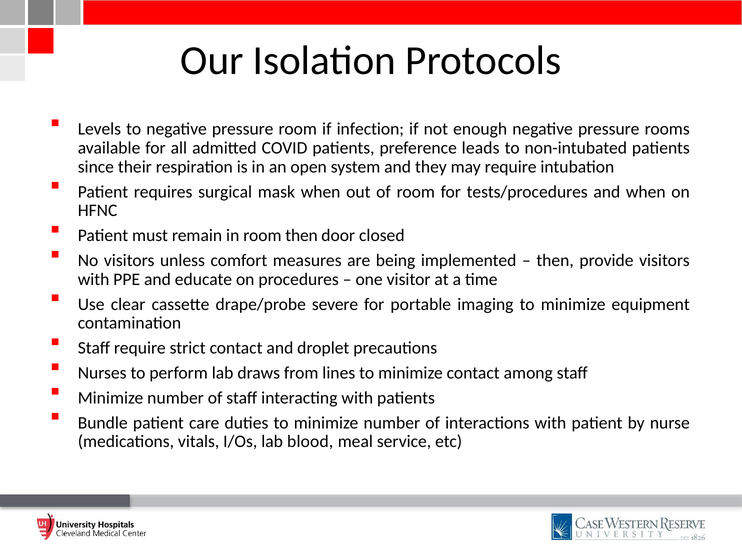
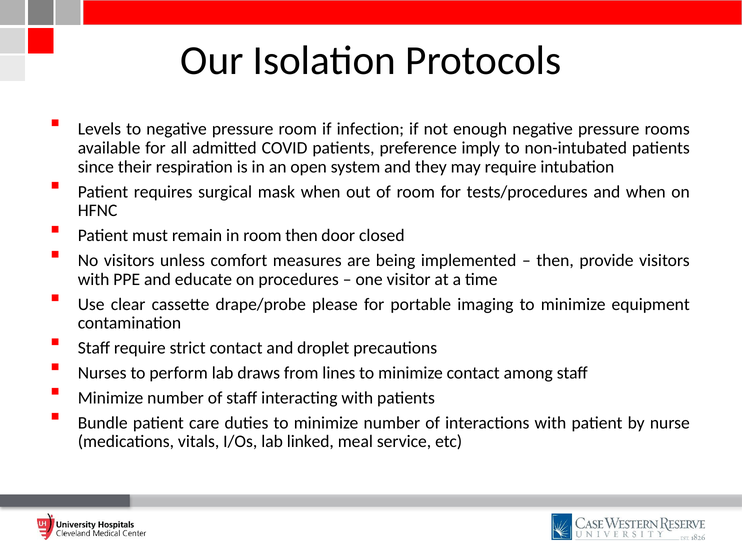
leads: leads -> imply (481, 148)
severe: severe -> please (335, 304)
blood: blood -> linked (310, 441)
